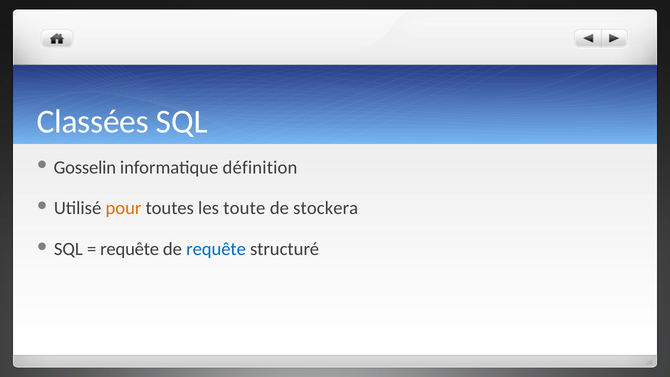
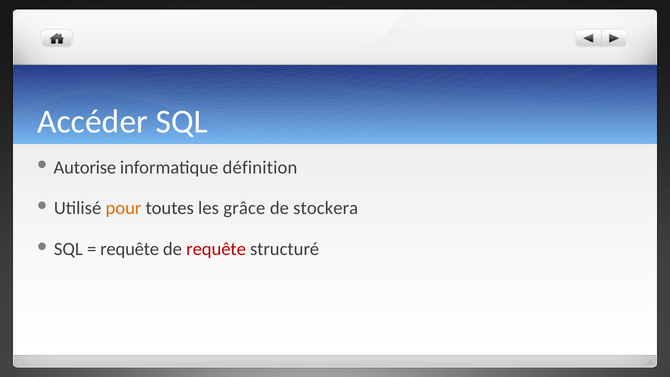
Classées: Classées -> Accéder (93, 122)
Gosselin: Gosselin -> Autorise (85, 167)
toute: toute -> grâce (244, 208)
requête colour: blue -> red (216, 249)
